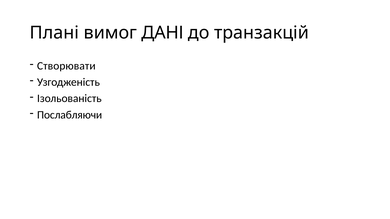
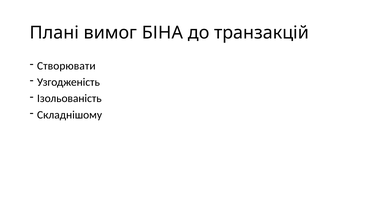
ДАНІ: ДАНІ -> БІНА (162, 33)
Послабляючи: Послабляючи -> Складнішому (70, 115)
